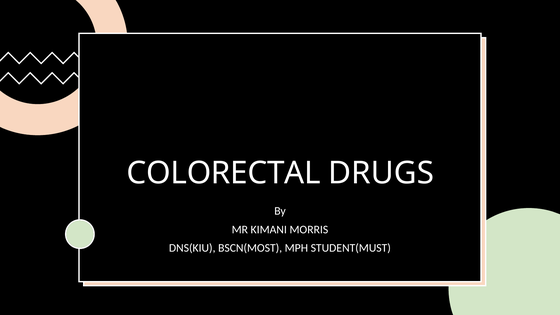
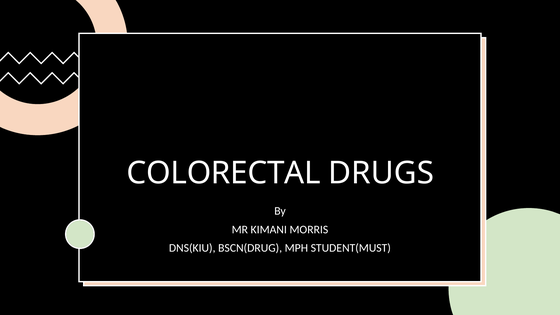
BSCN(MOST: BSCN(MOST -> BSCN(DRUG (250, 248)
